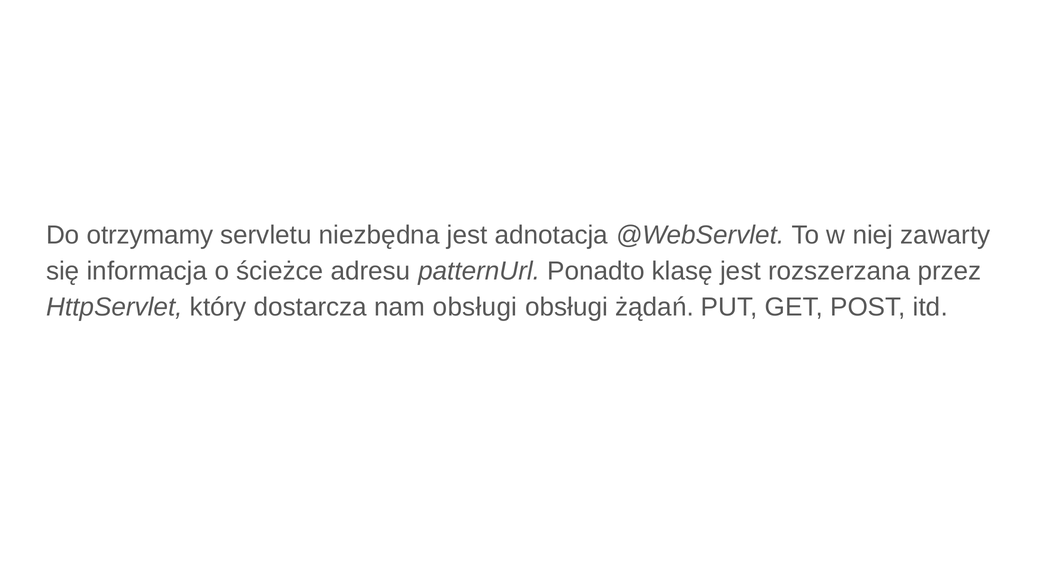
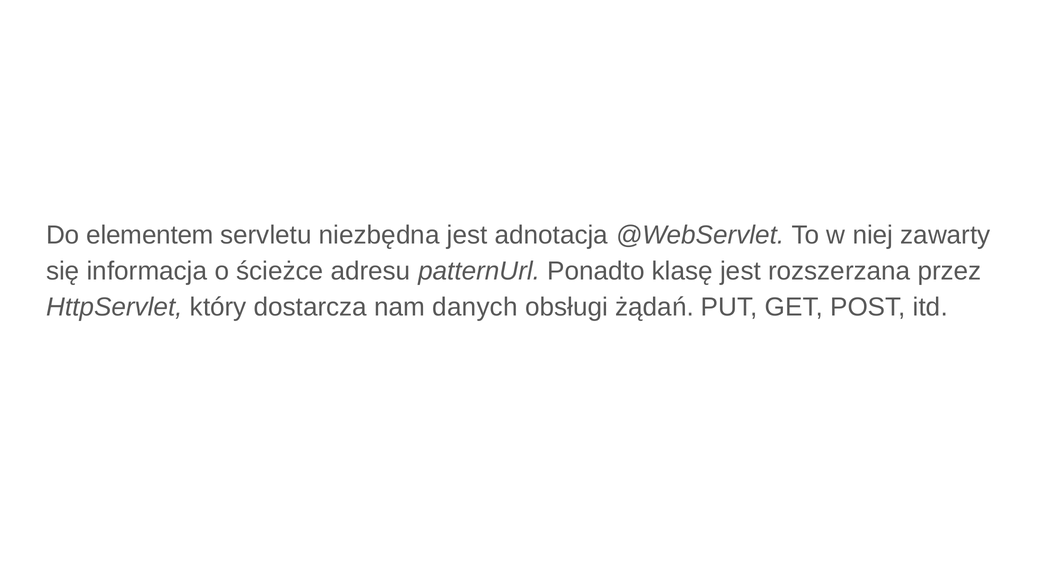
otrzymamy: otrzymamy -> elementem (150, 235)
nam obsługi: obsługi -> danych (475, 307)
